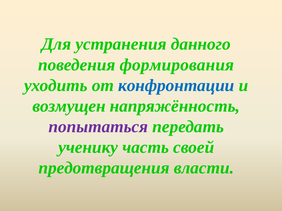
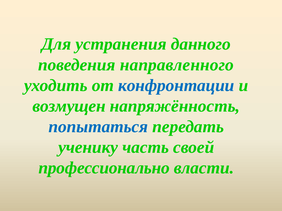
формирования: формирования -> направленного (177, 65)
попытаться colour: purple -> blue (98, 127)
предотвращения: предотвращения -> профессионально (104, 168)
